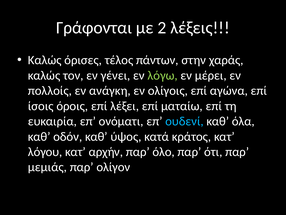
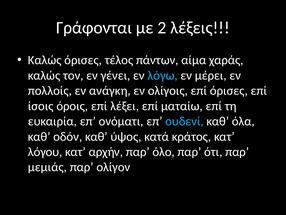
στην: στην -> αίμα (194, 60)
λόγω colour: light green -> light blue (163, 75)
επί αγώνα: αγώνα -> όρισες (229, 91)
